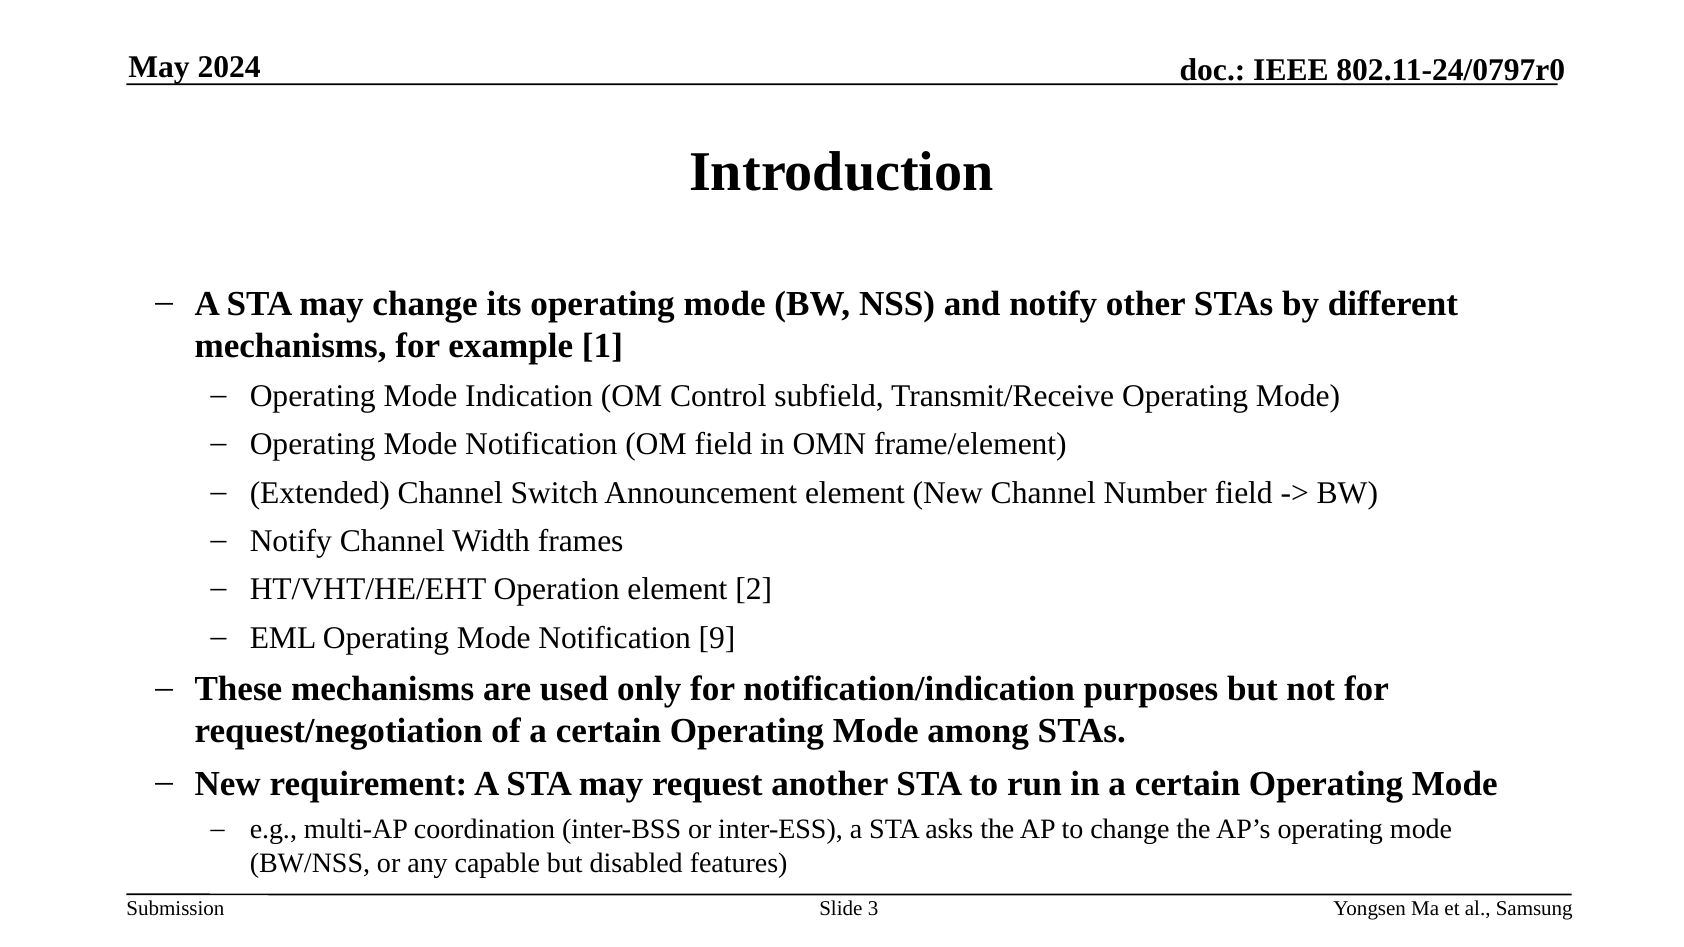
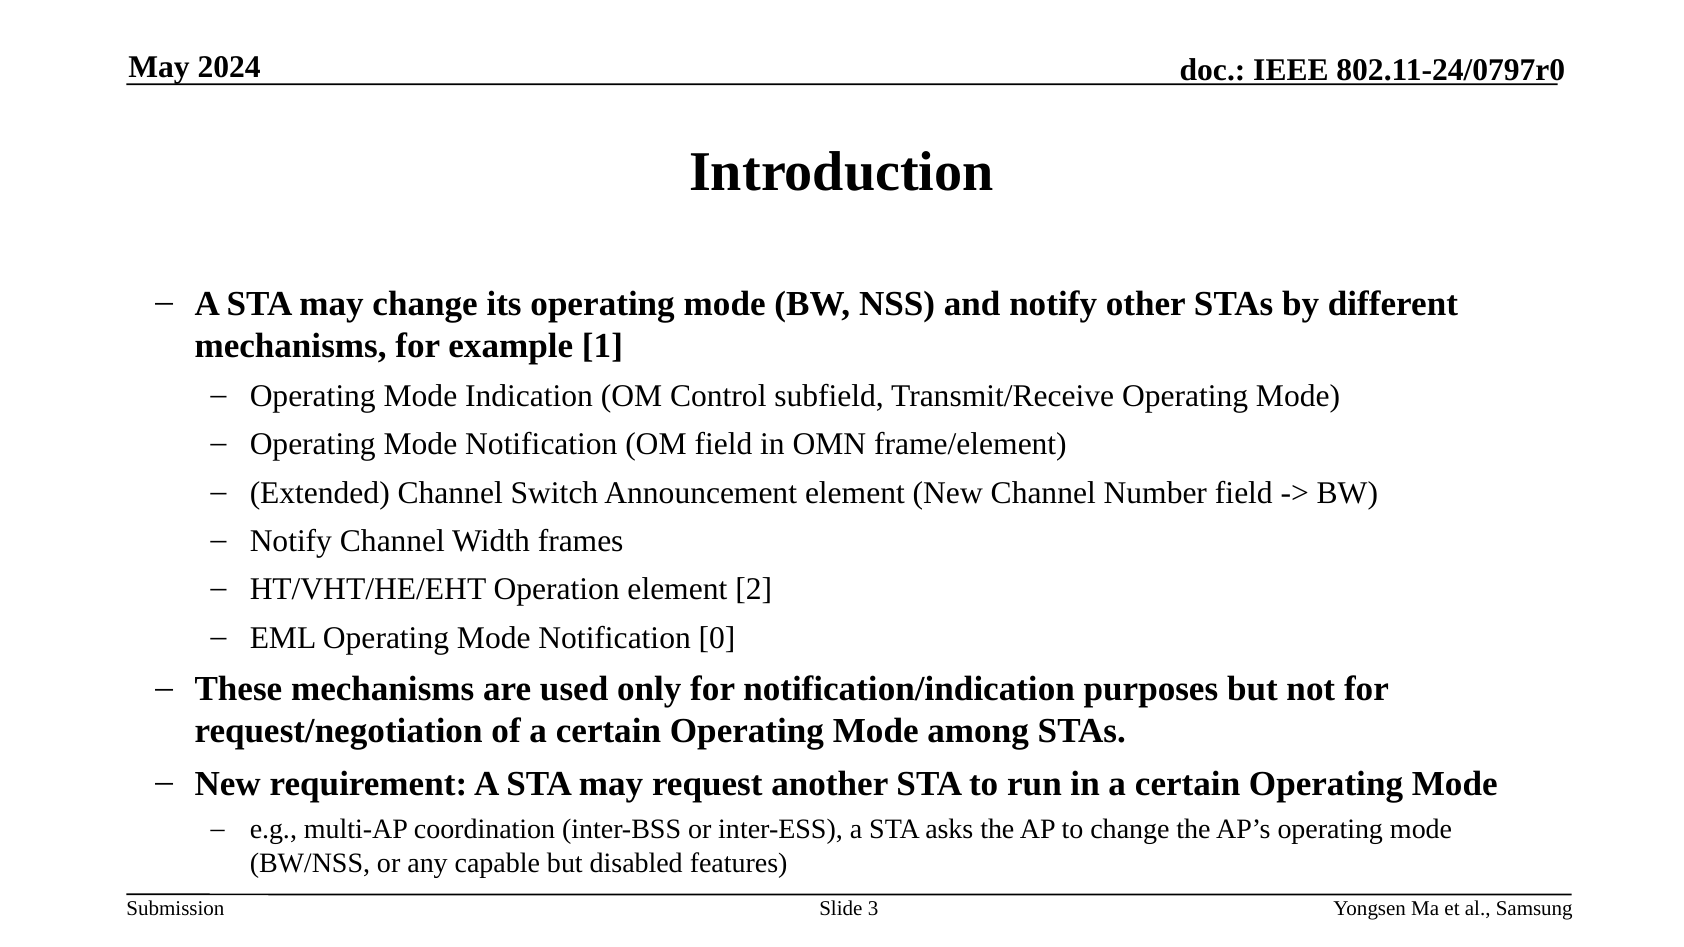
9: 9 -> 0 (717, 638)
